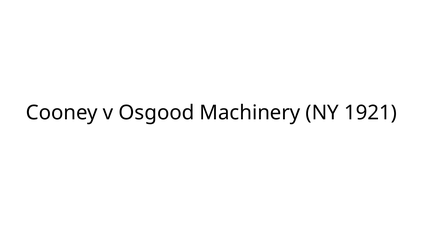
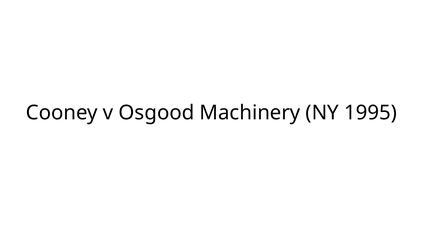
1921: 1921 -> 1995 (371, 113)
